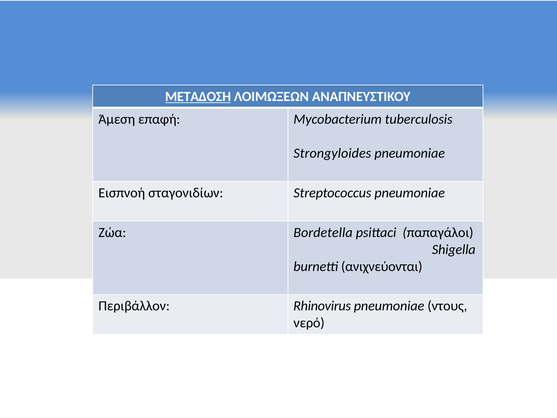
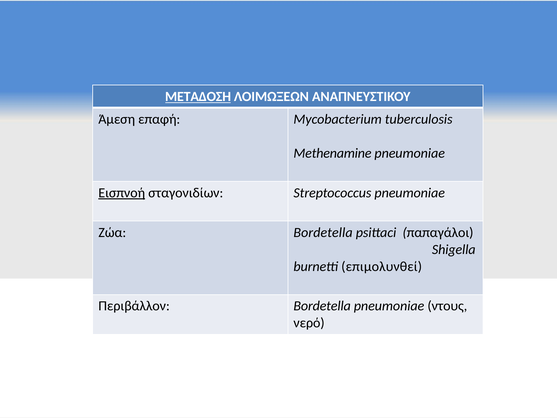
Strongyloides: Strongyloides -> Methenamine (332, 153)
Εισπνοή underline: none -> present (122, 193)
ανιχνεύονται: ανιχνεύονται -> επιμολυνθεί (382, 266)
Περιβάλλον Rhinovirus: Rhinovirus -> Bordetella (322, 306)
